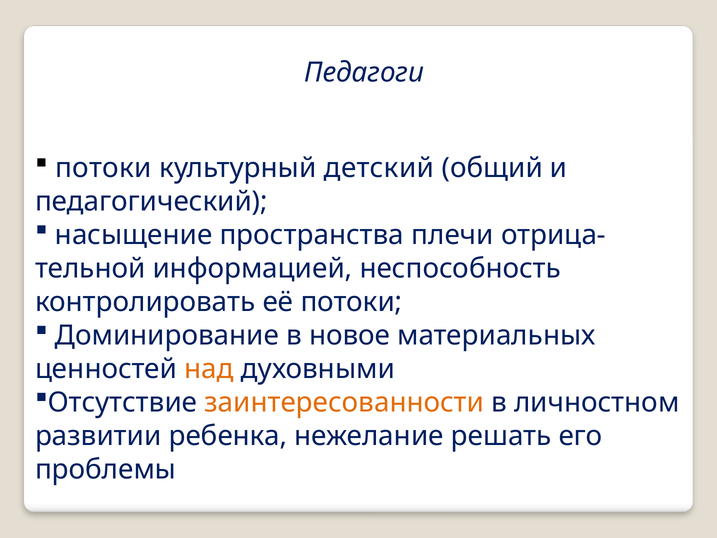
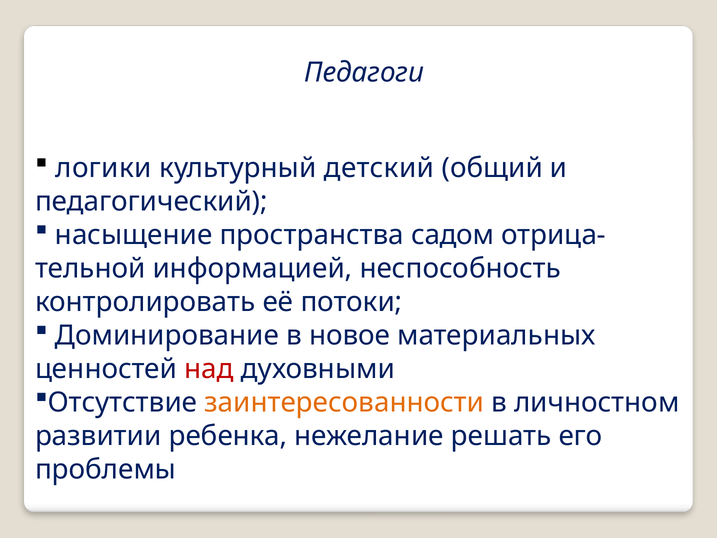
потоки: потоки -> логики (103, 168)
плечи: плечи -> садом (453, 235)
над colour: orange -> red (209, 369)
